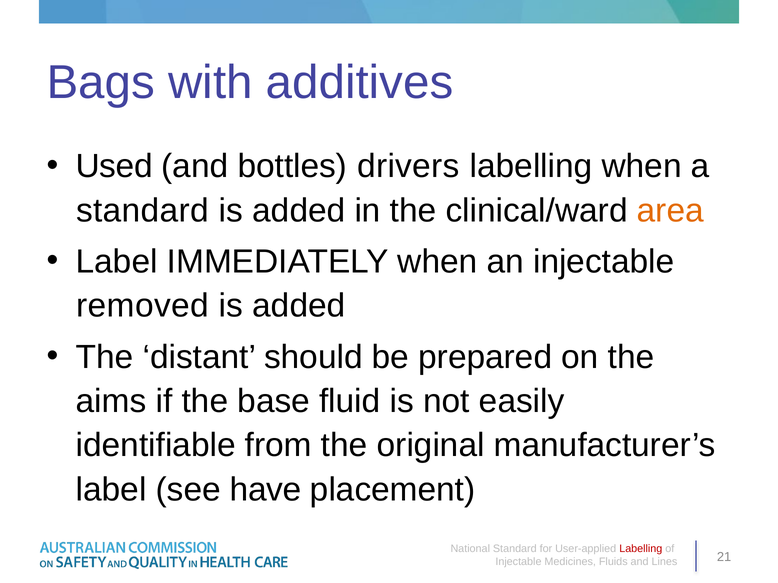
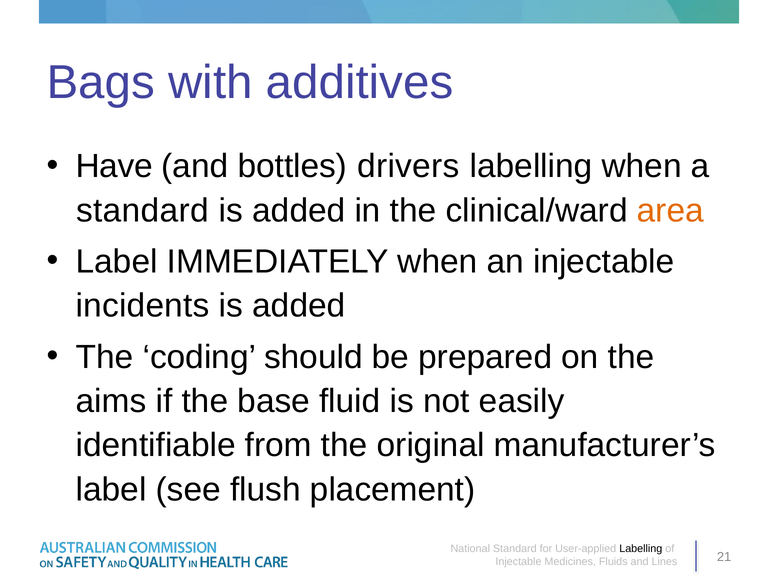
Used: Used -> Have (114, 167)
removed: removed -> incidents (143, 306)
distant: distant -> coding (199, 357)
have: have -> flush (265, 490)
Labelling colour: red -> black (641, 549)
